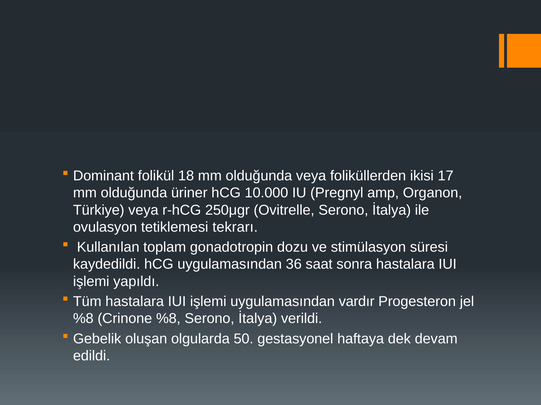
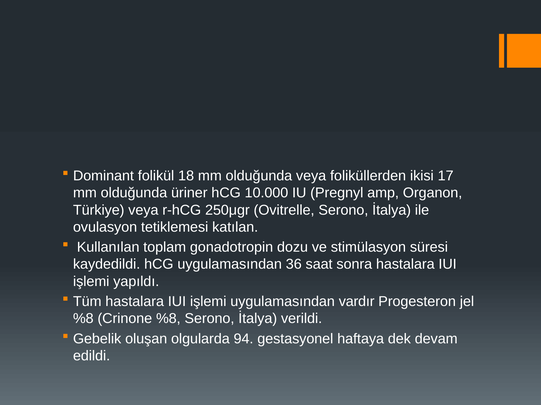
tekrarı: tekrarı -> katılan (235, 228)
50: 50 -> 94 (244, 339)
